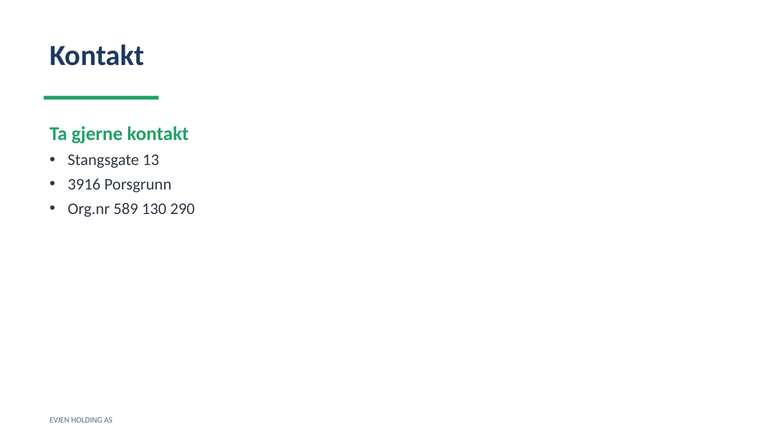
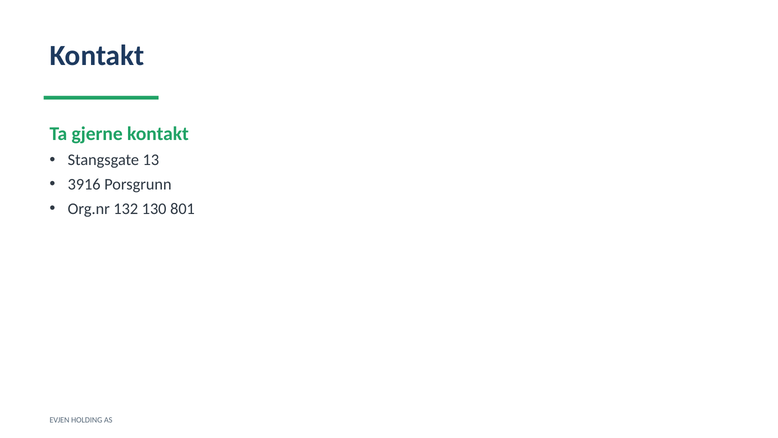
589: 589 -> 132 (126, 209)
290: 290 -> 801 (182, 209)
